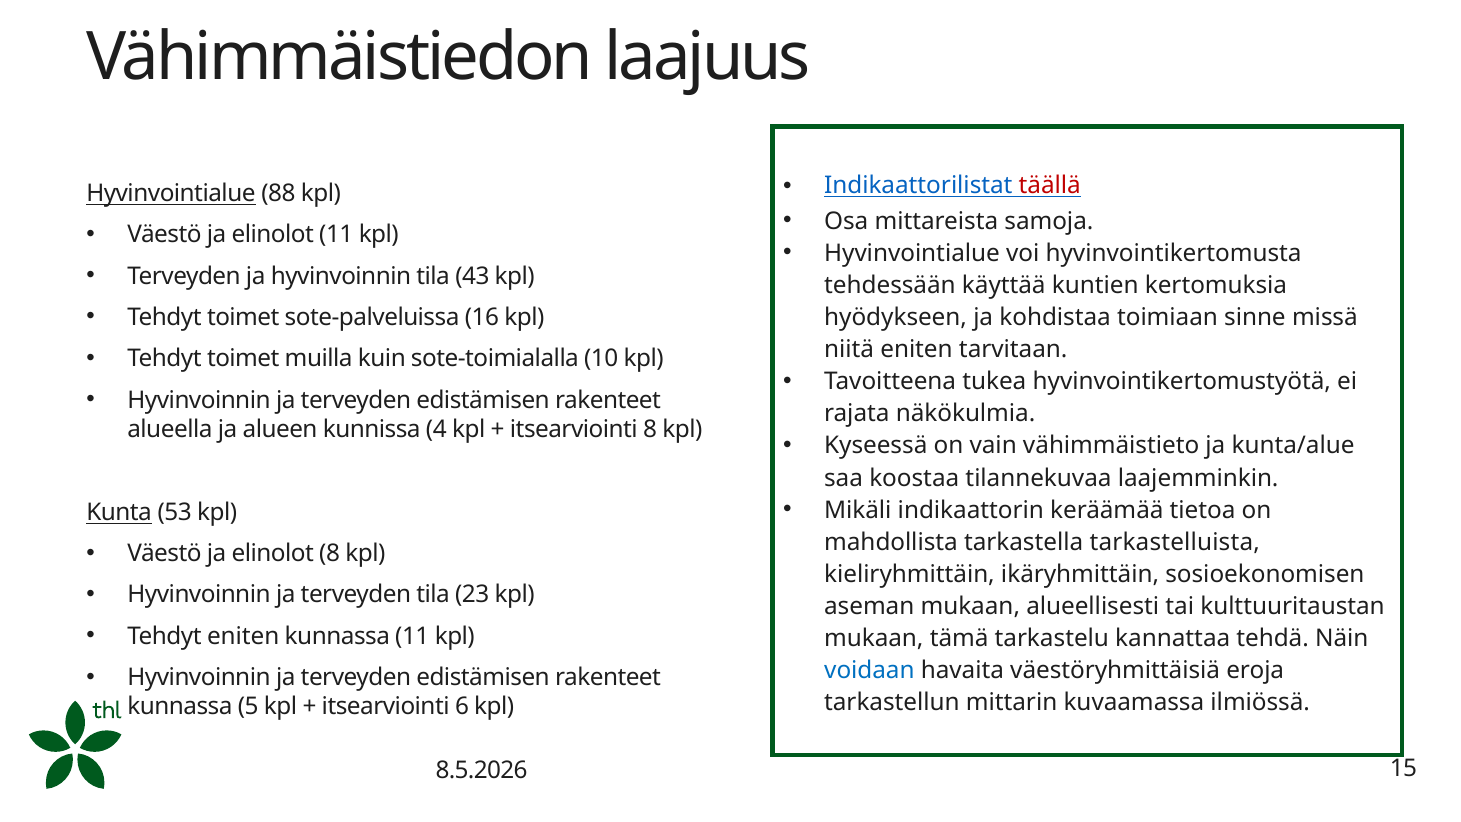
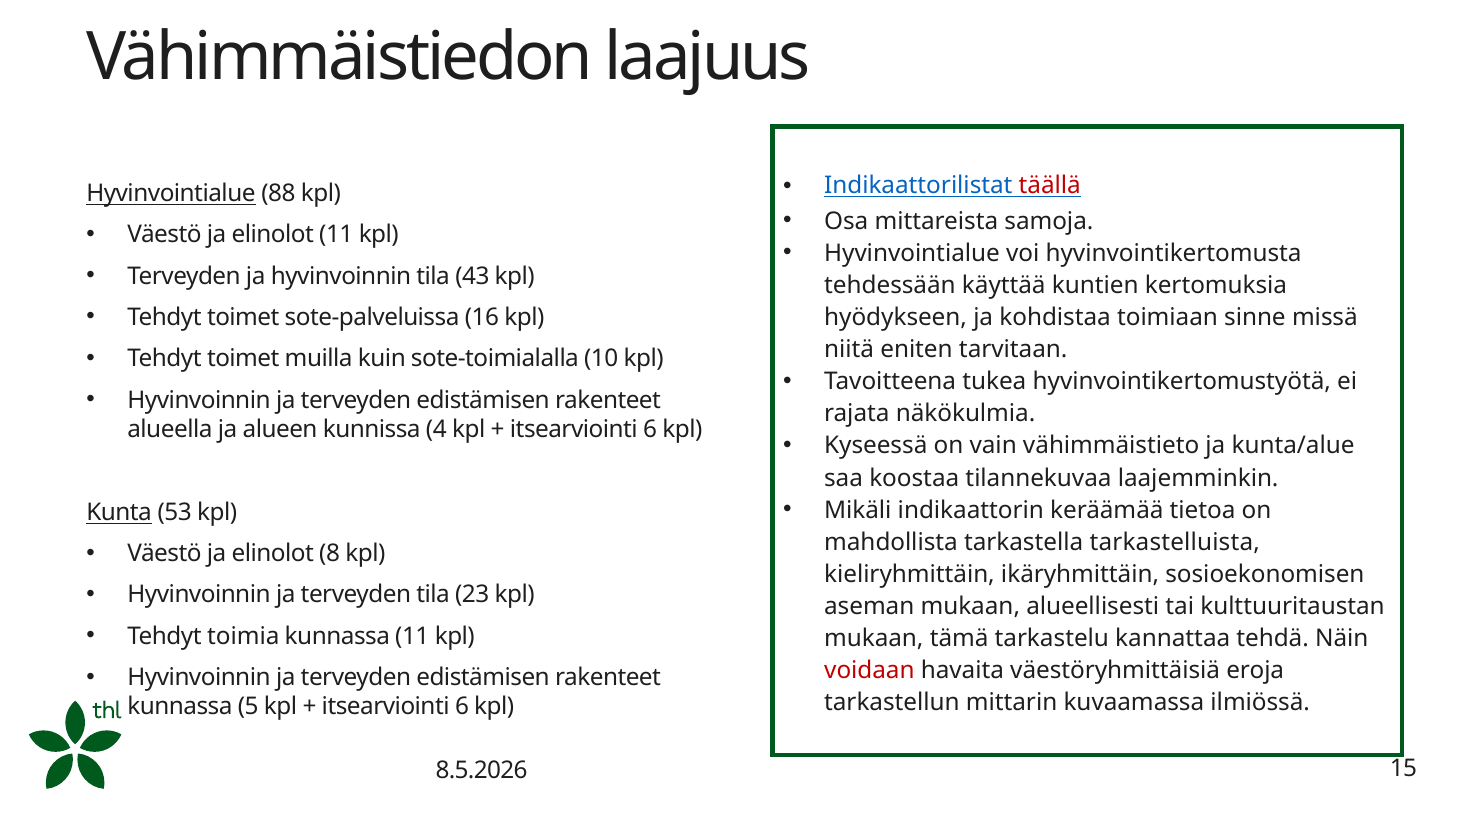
8: 8 -> 6 (650, 429)
Tehdyt eniten: eniten -> toimia (243, 636)
voidaan colour: blue -> red (869, 670)
